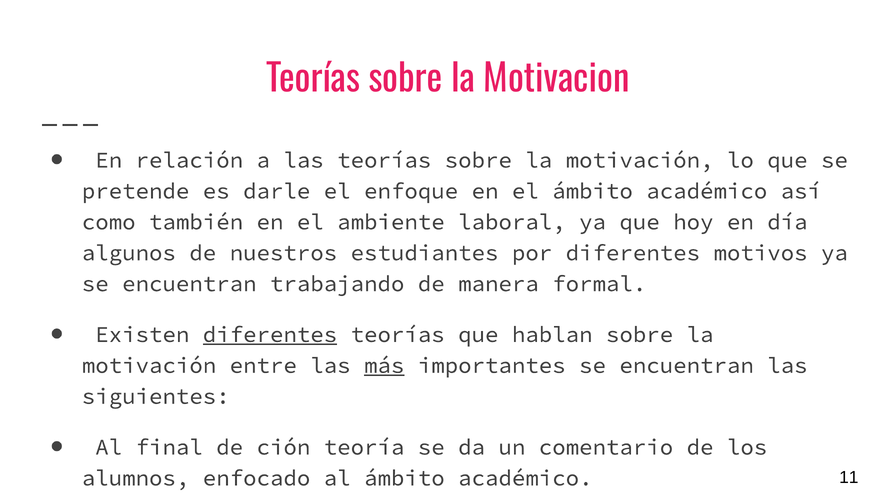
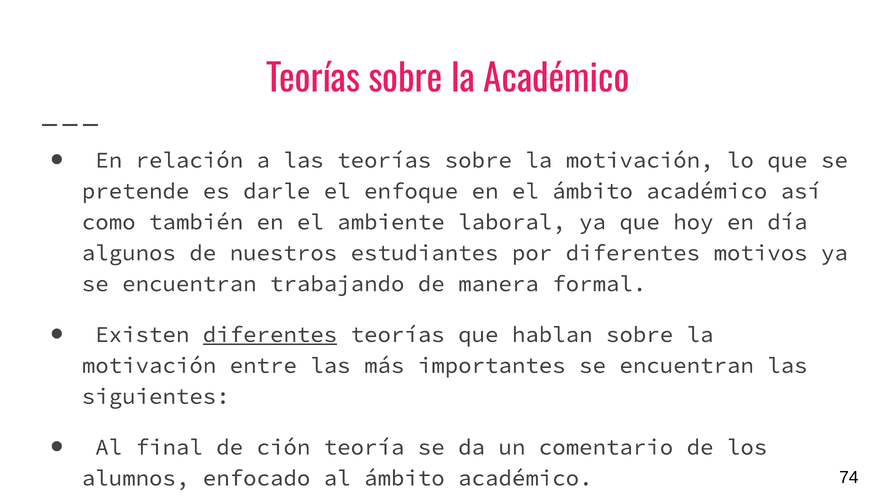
la Motivacion: Motivacion -> Académico (556, 80)
más underline: present -> none (384, 365)
11: 11 -> 74 (849, 477)
